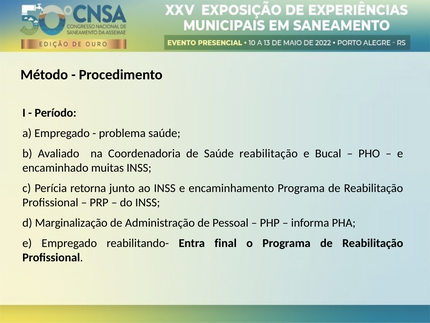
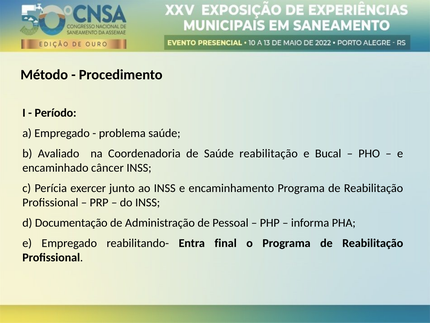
muitas: muitas -> câncer (107, 168)
retorna: retorna -> exercer (88, 188)
Marginalização: Marginalização -> Documentação (71, 223)
